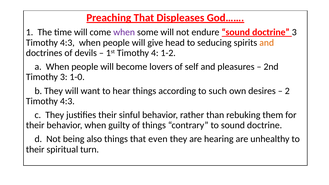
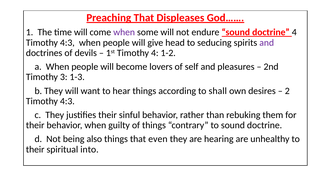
doctrine 3: 3 -> 4 (294, 32)
and colour: orange -> purple (267, 43)
1-0: 1-0 -> 1-3 (77, 77)
such: such -> shall (218, 91)
turn: turn -> into (89, 149)
